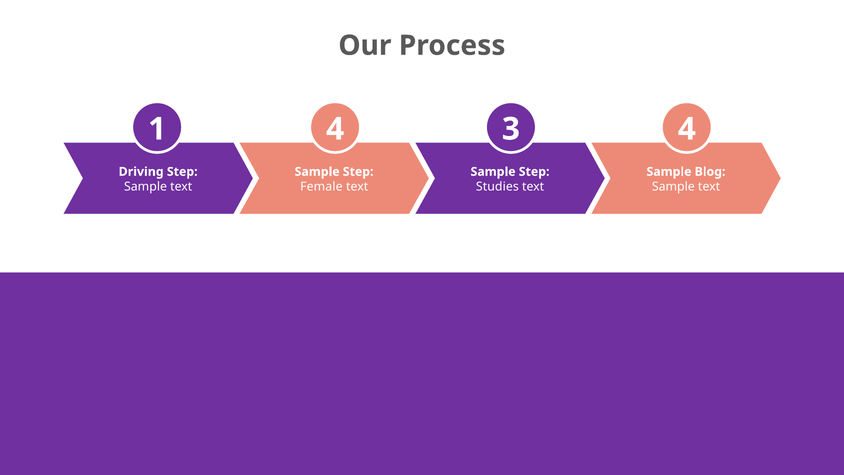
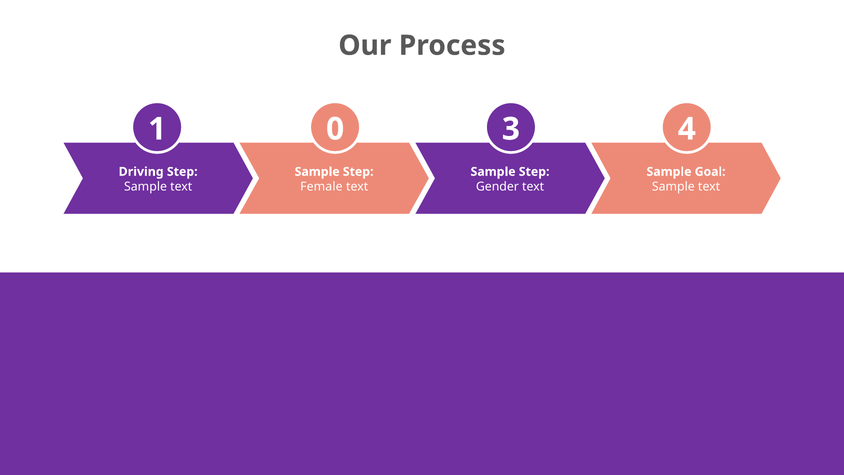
1 4: 4 -> 0 (335, 129)
Blog: Blog -> Goal (710, 172)
Studies: Studies -> Gender (497, 186)
